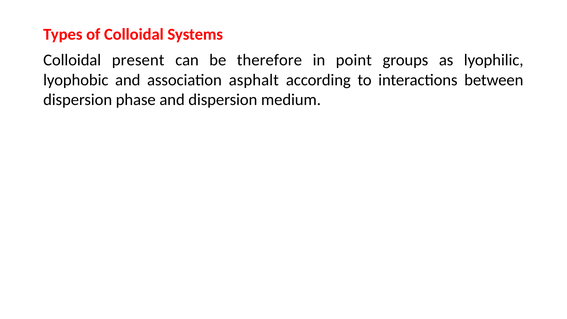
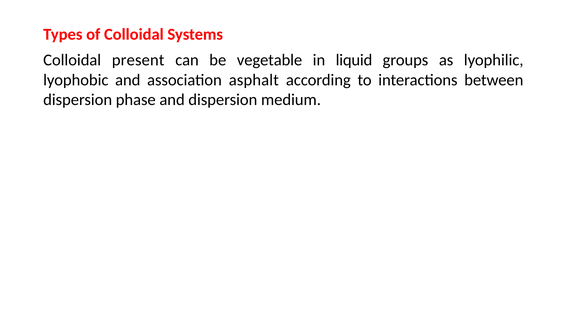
therefore: therefore -> vegetable (270, 60)
point: point -> liquid (354, 60)
